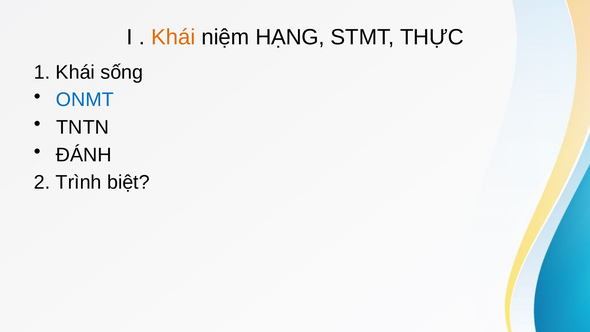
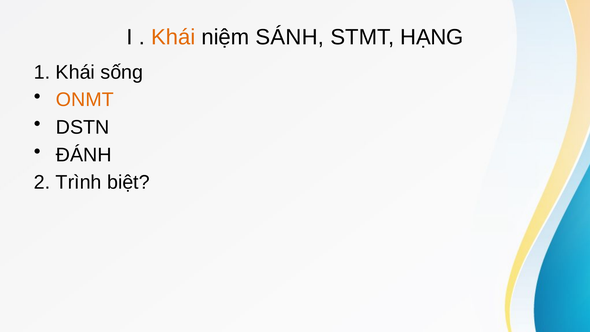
HẠNG: HẠNG -> SÁNH (290, 37)
THỰC: THỰC -> HẠNG (432, 37)
ONMT colour: blue -> orange (85, 100)
TNTN: TNTN -> DSTN (83, 127)
